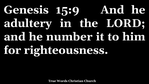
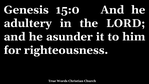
15:9: 15:9 -> 15:0 (68, 10)
number: number -> asunder (69, 37)
